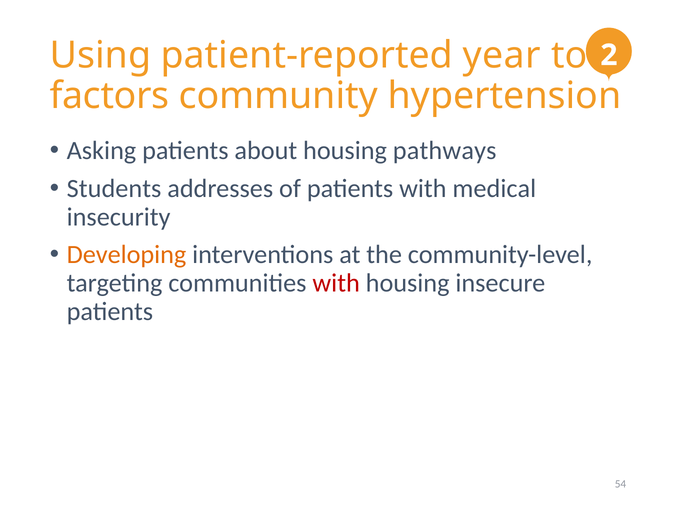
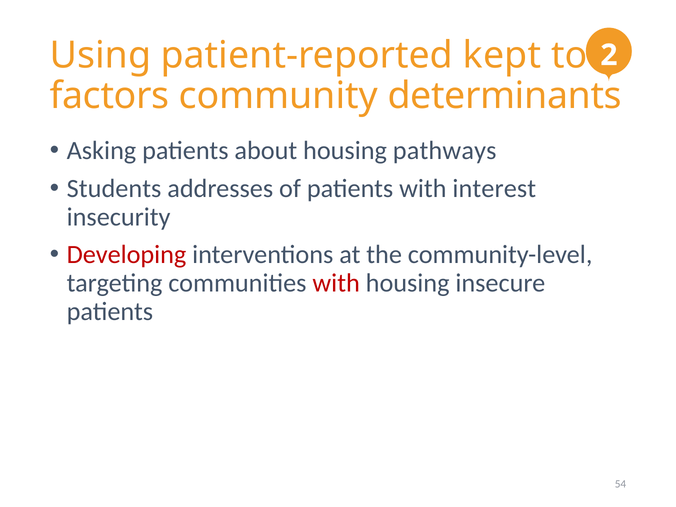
year: year -> kept (502, 55)
hypertension: hypertension -> determinants (505, 96)
medical: medical -> interest (494, 189)
Developing colour: orange -> red (127, 255)
